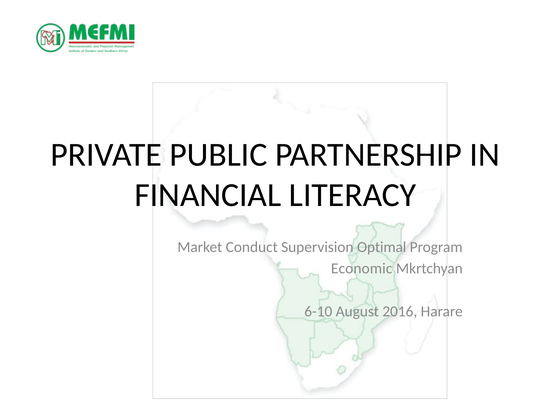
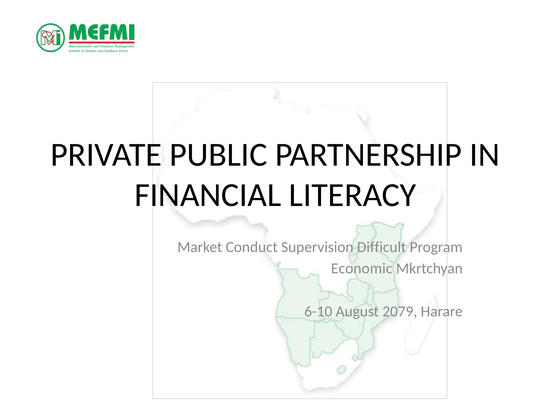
Optimal: Optimal -> Difficult (382, 247)
2016: 2016 -> 2079 (400, 311)
